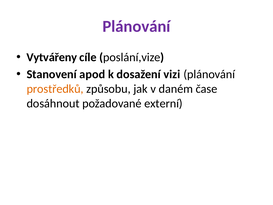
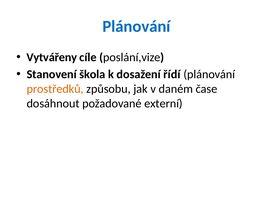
Plánování colour: purple -> blue (136, 26)
apod: apod -> škola (92, 74)
vizi: vizi -> řídí (172, 74)
